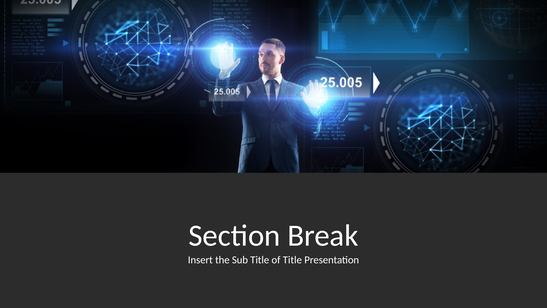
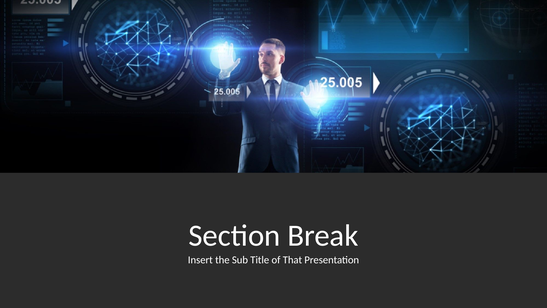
of Title: Title -> That (292, 260)
